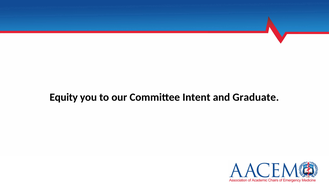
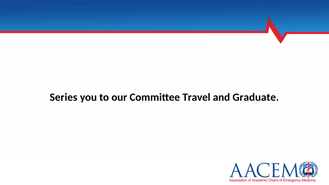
Equity: Equity -> Series (64, 97)
Intent: Intent -> Travel (196, 97)
